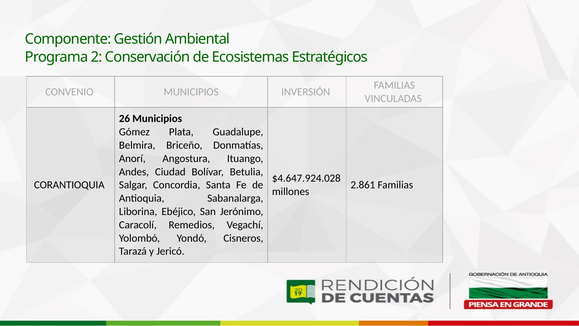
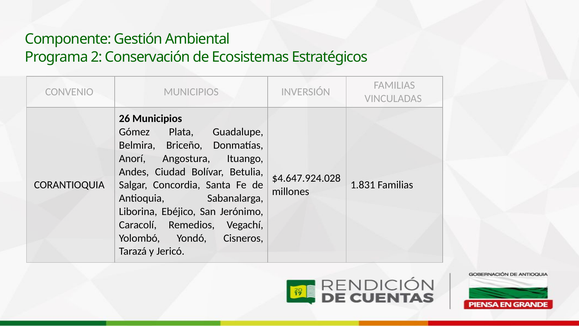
2.861: 2.861 -> 1.831 (363, 185)
